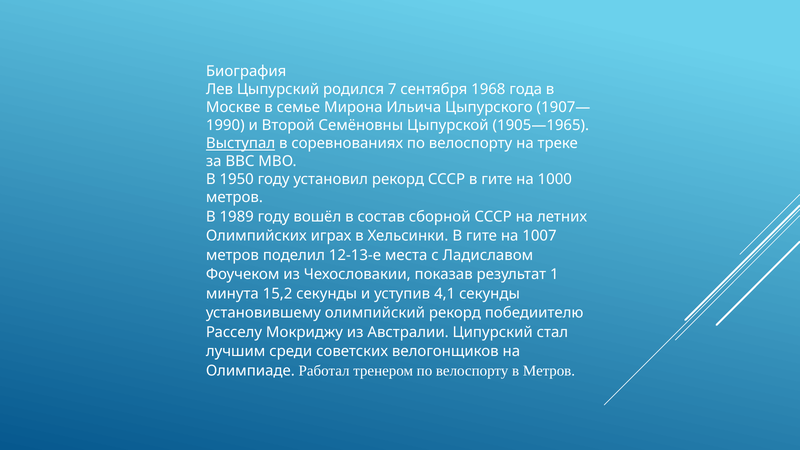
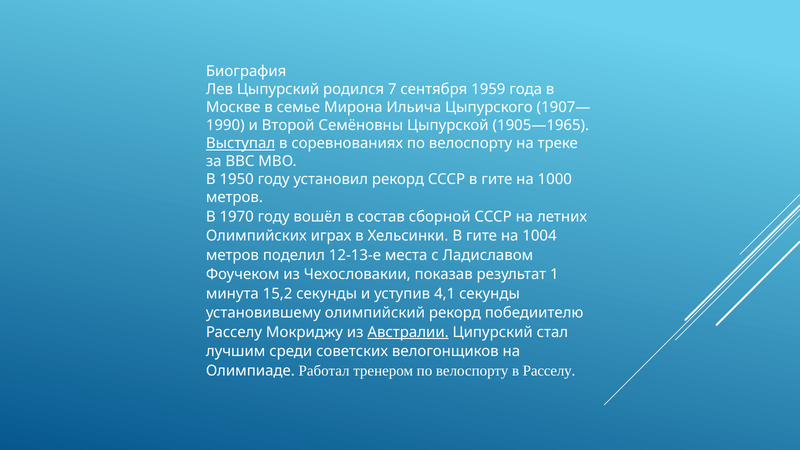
1968: 1968 -> 1959 (488, 89)
1989: 1989 -> 1970 (237, 217)
1007: 1007 -> 1004 (539, 236)
Австралии underline: none -> present (408, 332)
в Метров: Метров -> Расселу (549, 371)
